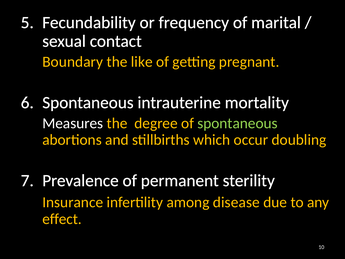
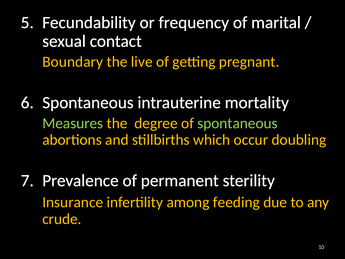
like: like -> live (142, 62)
Measures colour: white -> light green (73, 123)
disease: disease -> feeding (236, 202)
effect: effect -> crude (62, 219)
